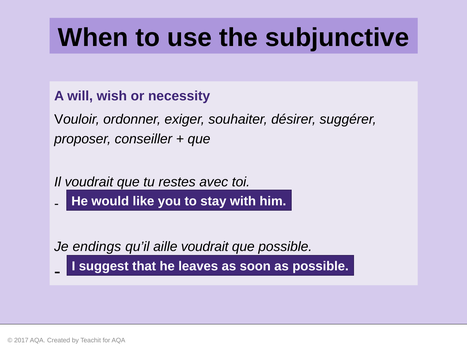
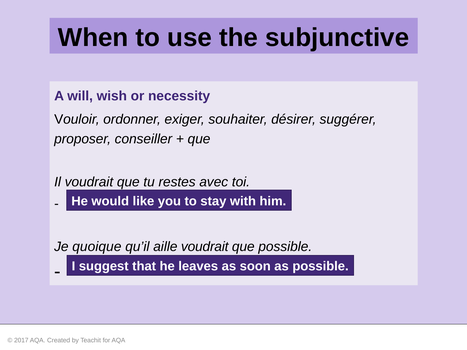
endings: endings -> quoique (97, 247)
